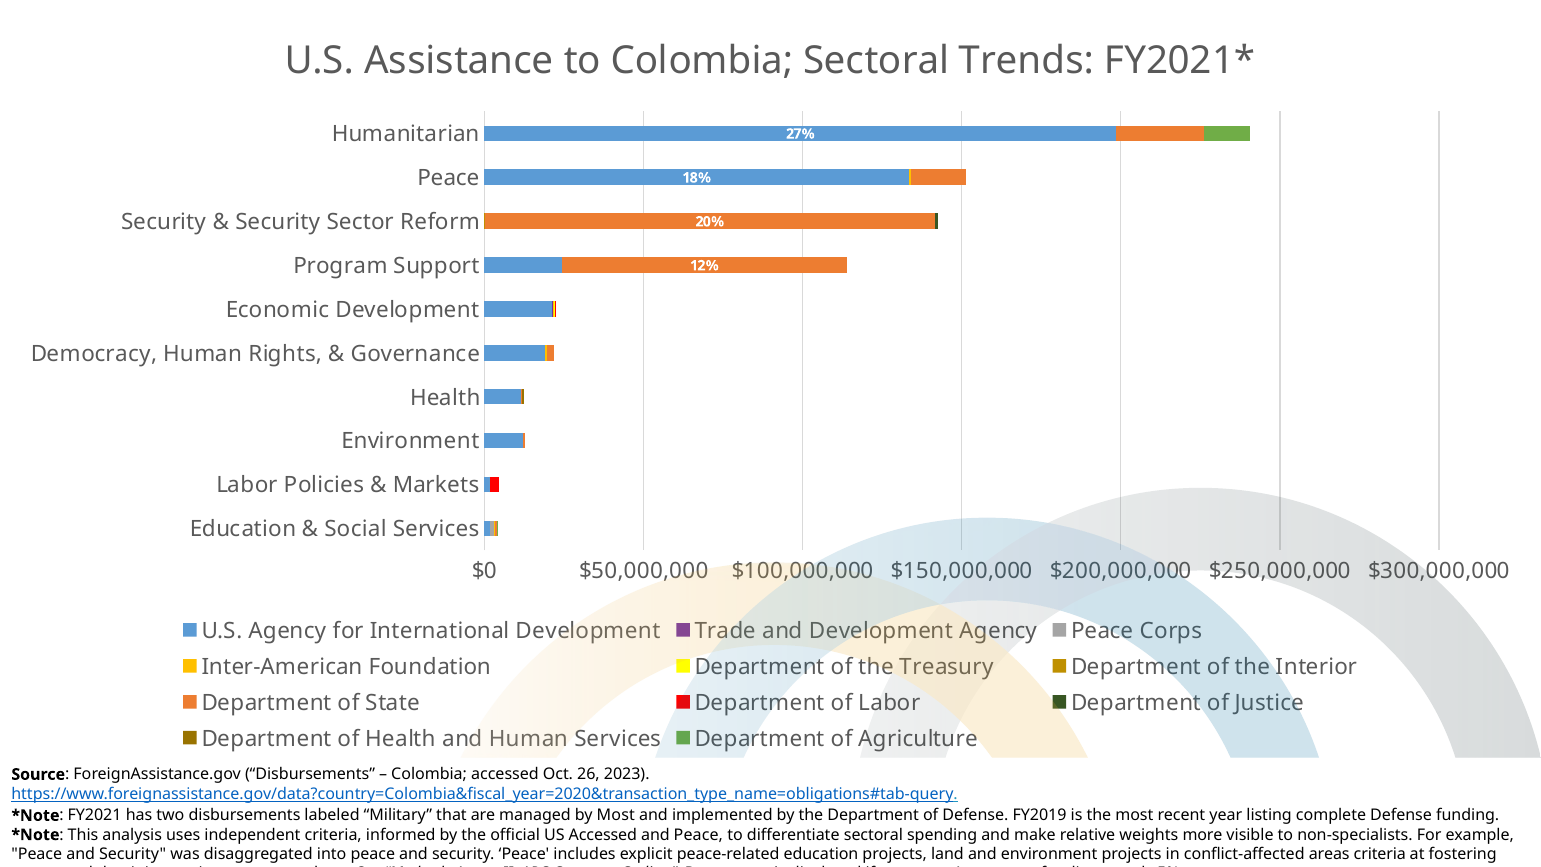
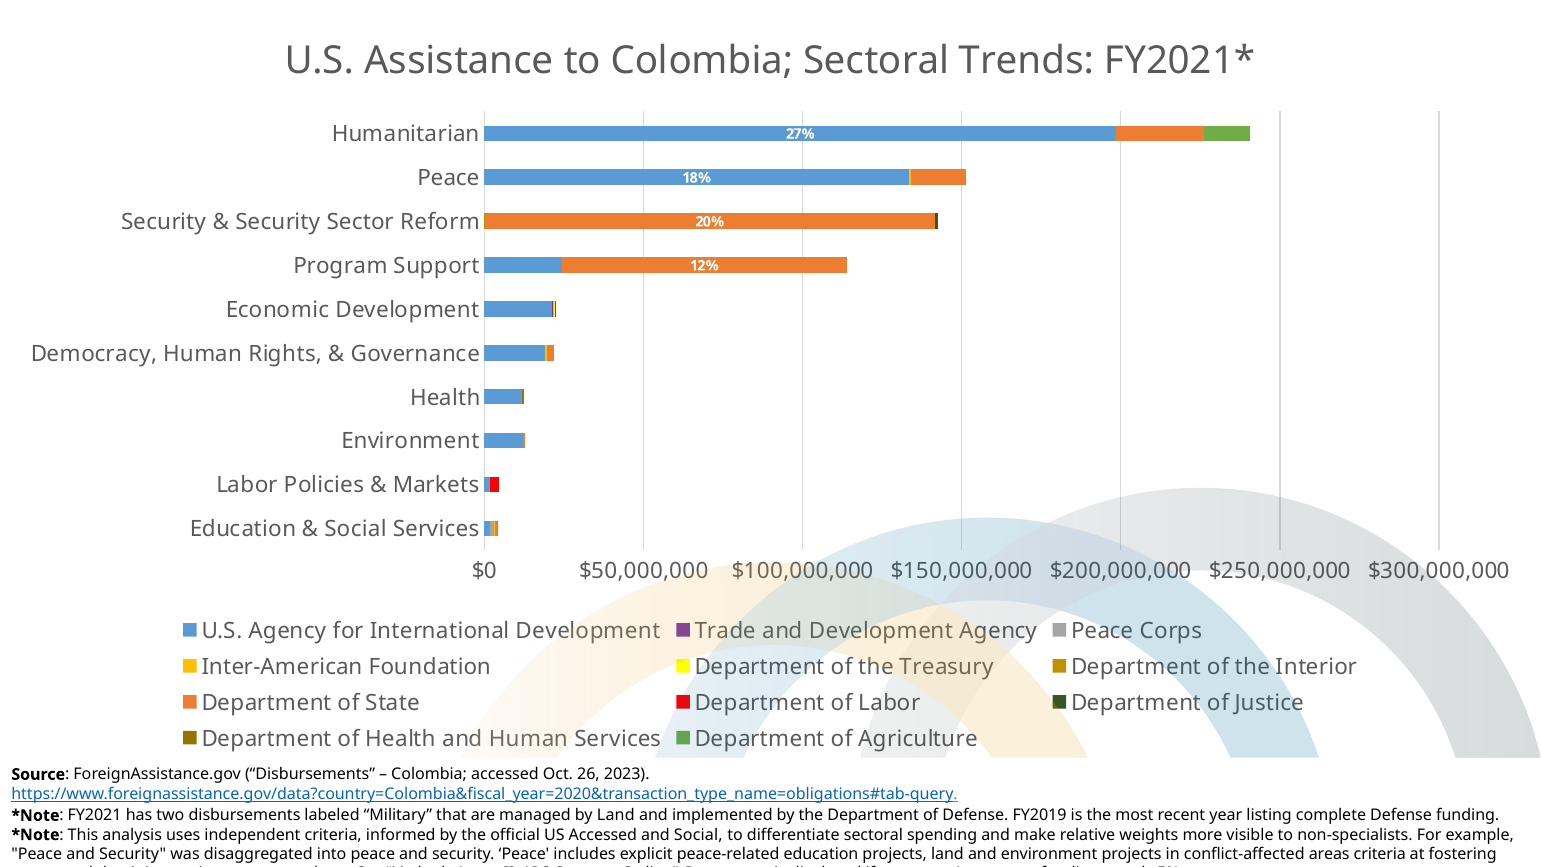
by Most: Most -> Land (616, 815)
and Peace: Peace -> Social (698, 835)
